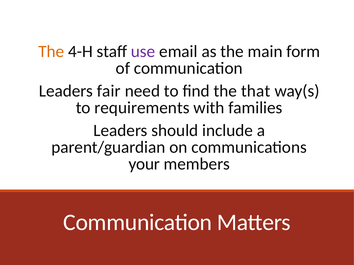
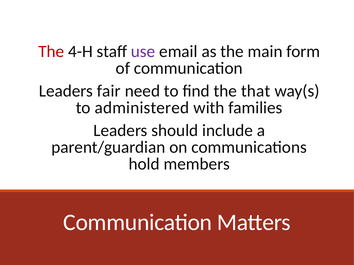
The colour: orange -> red (51, 52)
requirements: requirements -> administered (142, 108)
your: your -> hold (144, 164)
